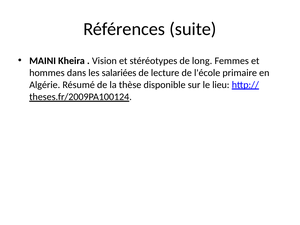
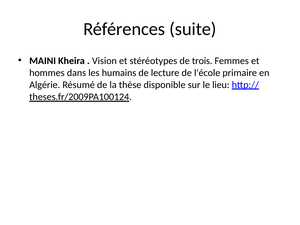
long: long -> trois (202, 61)
salariées: salariées -> humains (119, 73)
